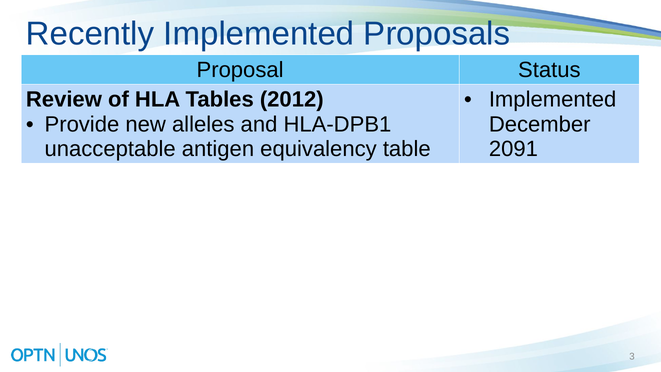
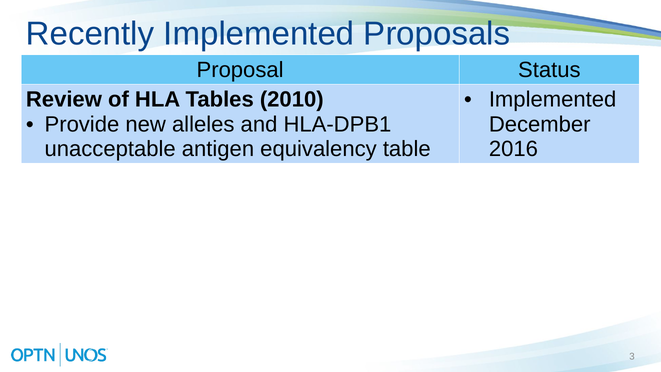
2012: 2012 -> 2010 (292, 99)
2091: 2091 -> 2016 (513, 149)
